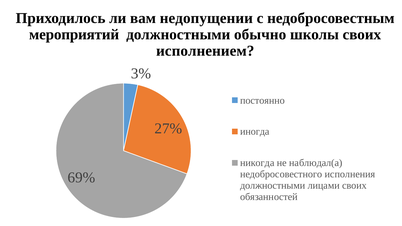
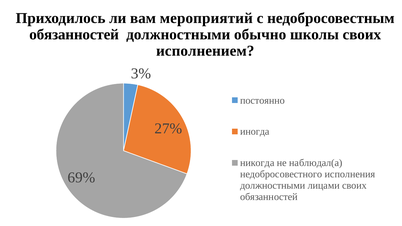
недопущении: недопущении -> мероприятий (206, 18)
мероприятий: мероприятий -> обязанностей (74, 35)
